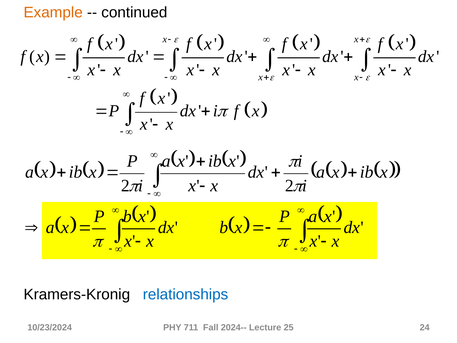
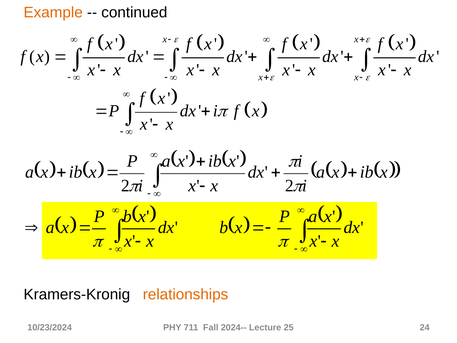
relationships colour: blue -> orange (186, 294)
